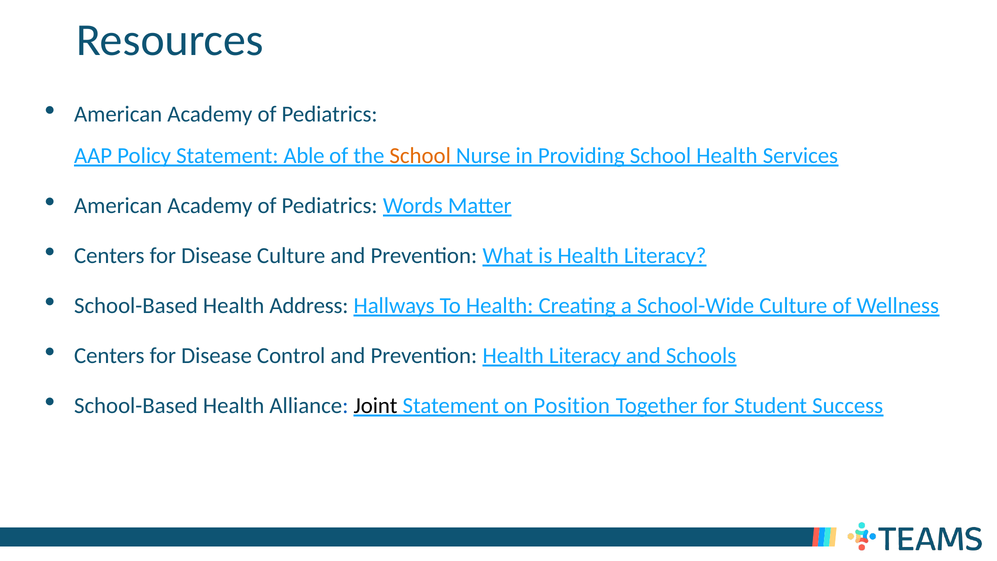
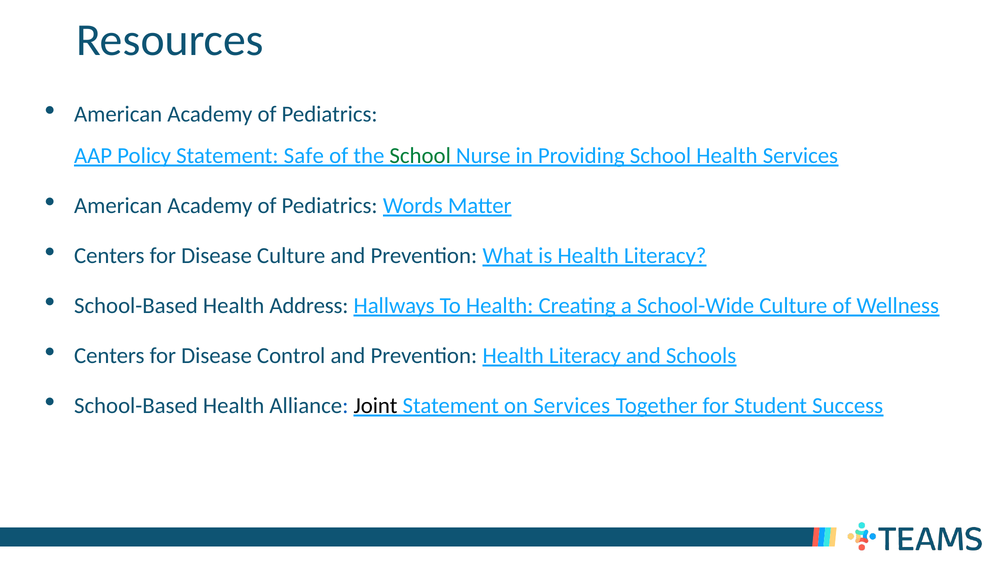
Able: Able -> Safe (304, 155)
School colour: orange -> green (420, 155)
on Position: Position -> Services (572, 405)
